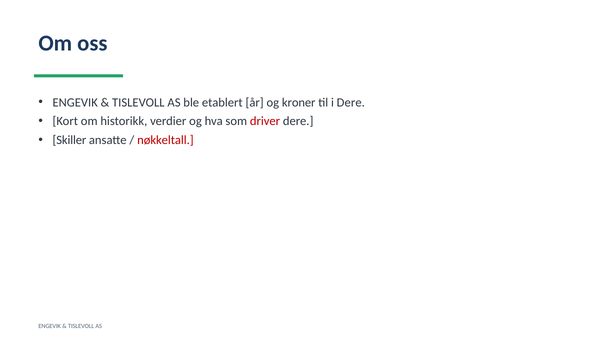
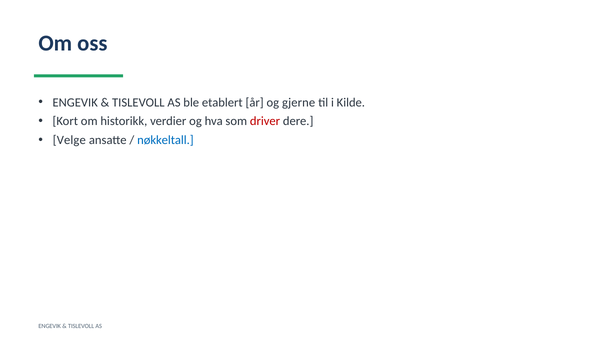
kroner: kroner -> gjerne (299, 102)
i Dere: Dere -> Kilde (351, 102)
Skiller: Skiller -> Velge (69, 140)
nøkkeltall colour: red -> blue (165, 140)
